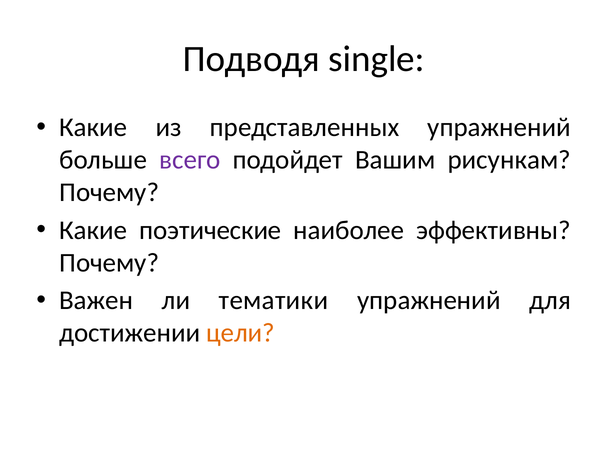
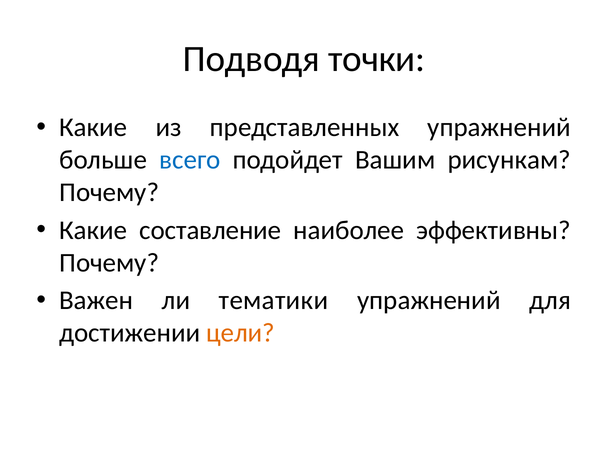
single: single -> точки (377, 59)
всего colour: purple -> blue (190, 160)
поэтические: поэтические -> составление (210, 230)
